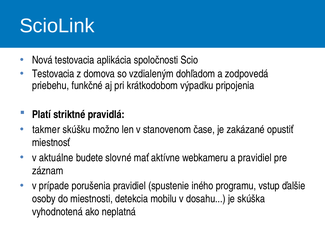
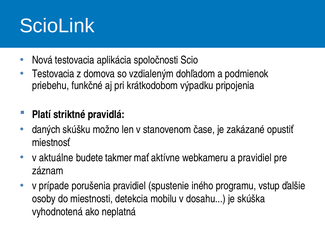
zodpovedá: zodpovedá -> podmienok (247, 74)
takmer: takmer -> daných (46, 130)
slovné: slovné -> takmer (119, 158)
